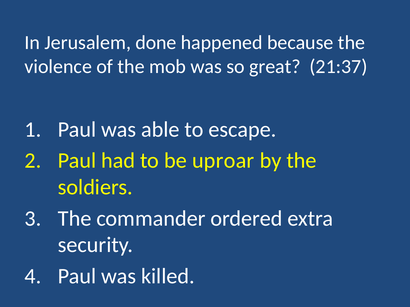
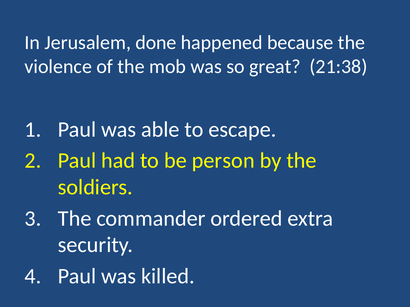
21:37: 21:37 -> 21:38 (338, 67)
uproar: uproar -> person (223, 161)
